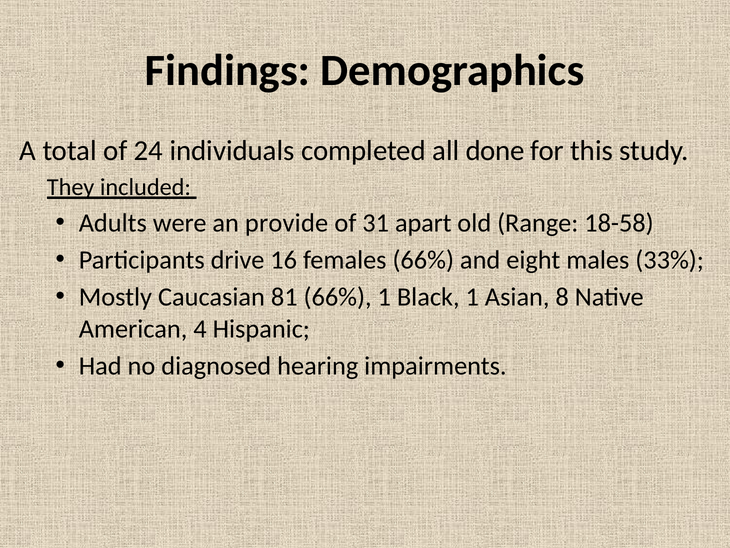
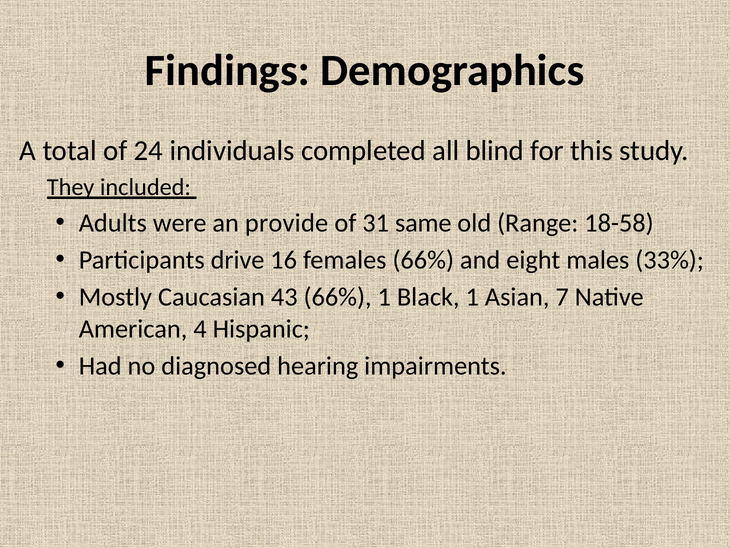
done: done -> blind (495, 151)
apart: apart -> same (423, 223)
81: 81 -> 43 (284, 297)
8: 8 -> 7 (562, 297)
